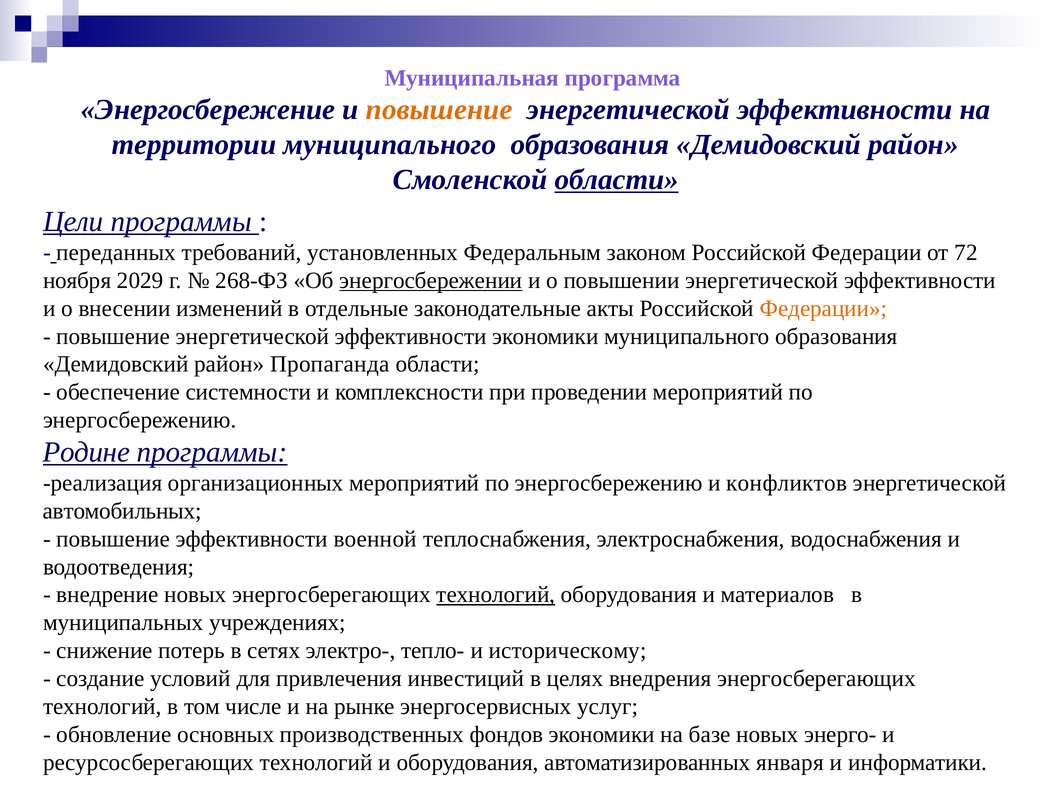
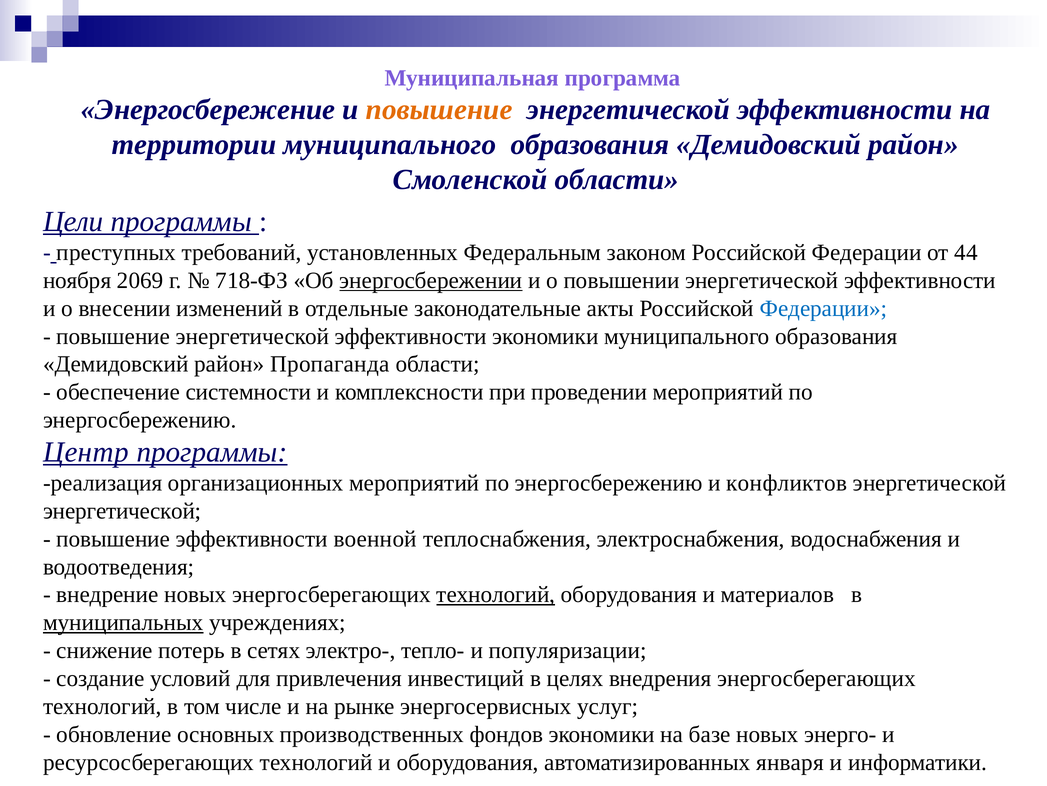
области underline: present -> none (617, 180)
переданных: переданных -> преступных (116, 252)
72: 72 -> 44 (966, 252)
2029: 2029 -> 2069 (140, 280)
268-ФЗ: 268-ФЗ -> 718-ФЗ (252, 280)
Федерации colour: orange -> blue (824, 308)
Родине: Родине -> Центр (86, 452)
автомобильных: автомобильных -> энергетической (122, 511)
муниципальных underline: none -> present (123, 622)
историческому: историческому -> популяризации (568, 650)
